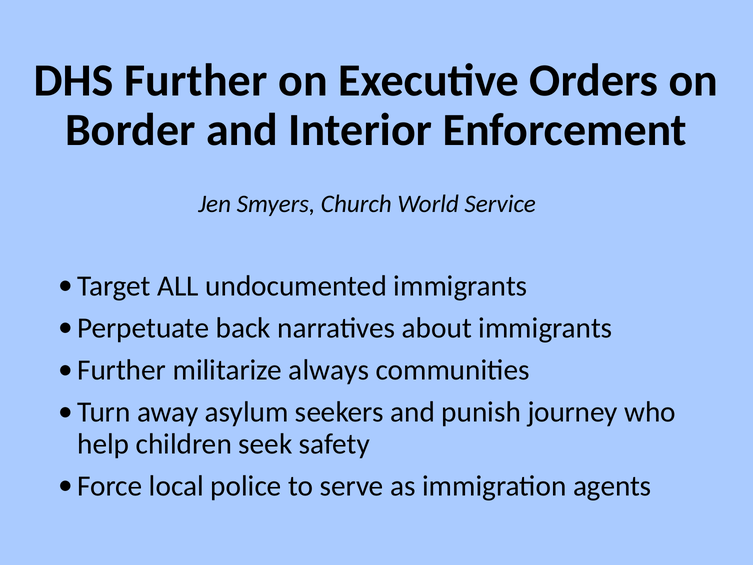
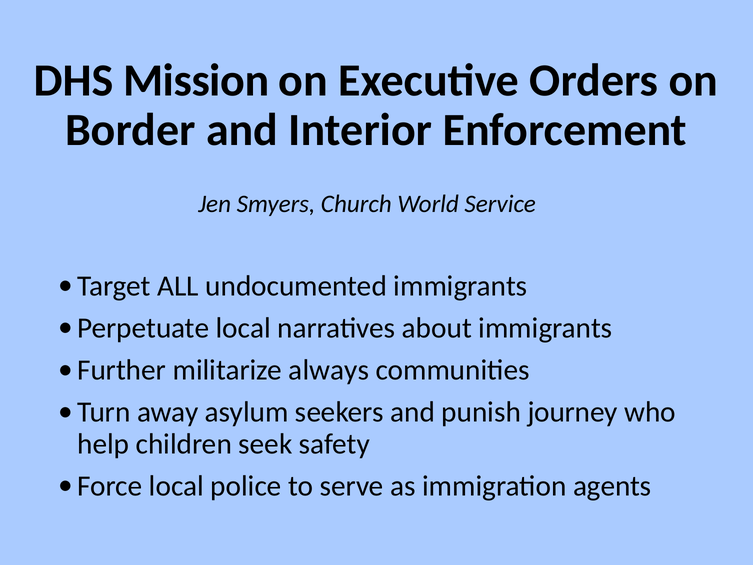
DHS Further: Further -> Mission (196, 80)
Perpetuate back: back -> local (243, 328)
